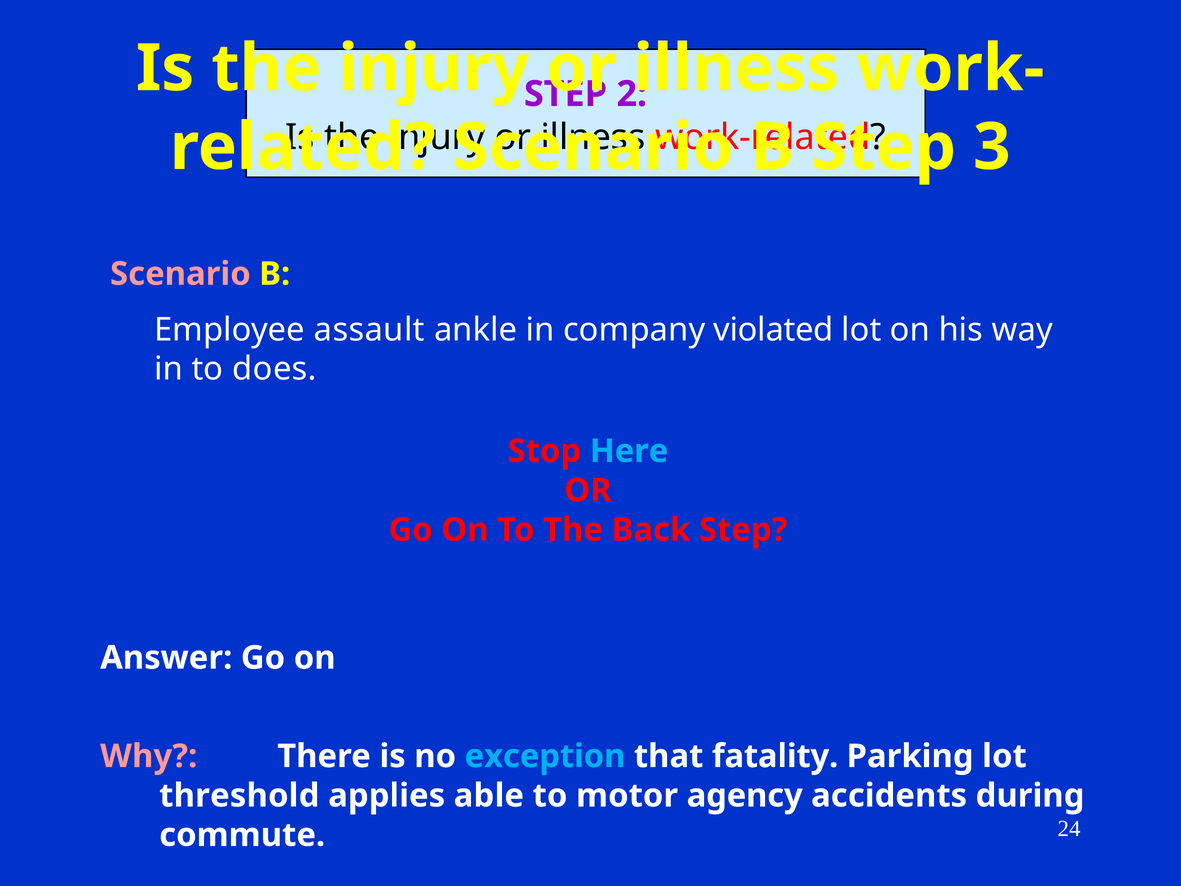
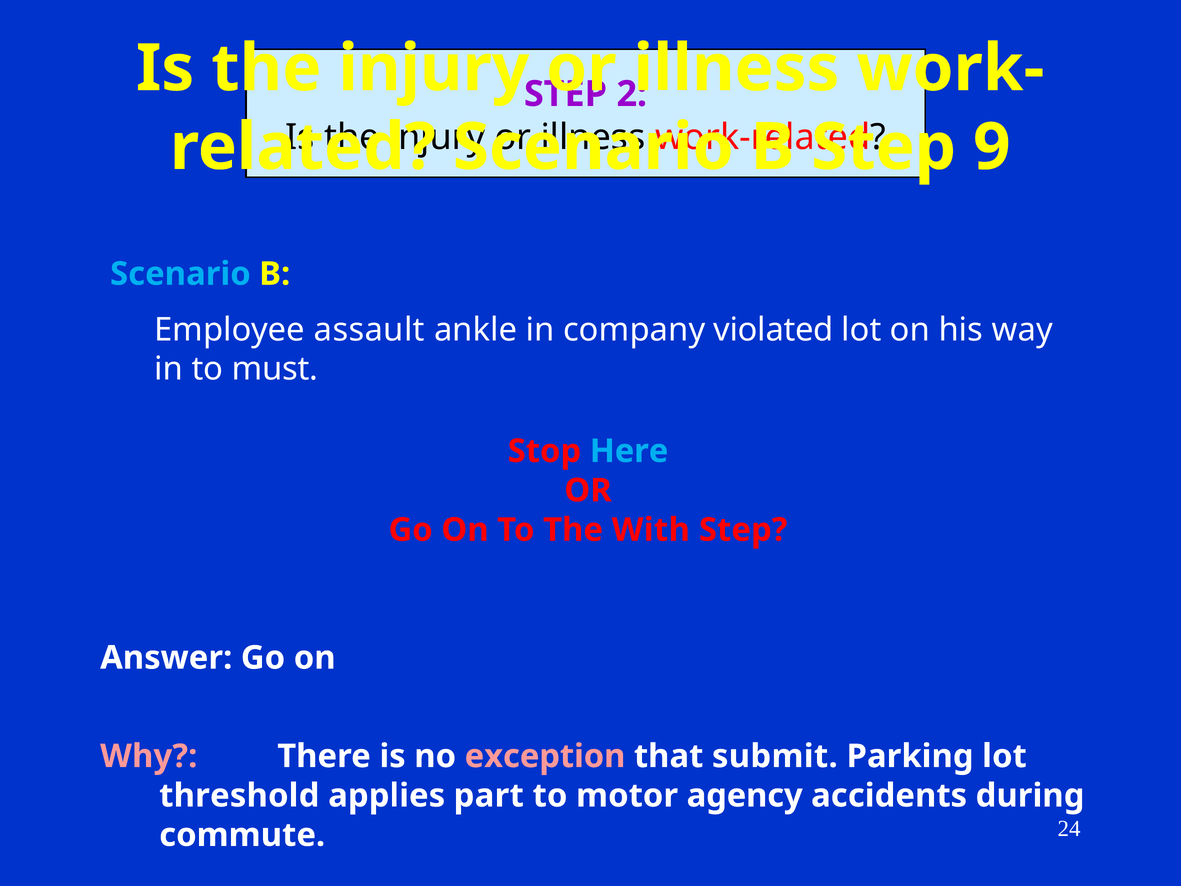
3: 3 -> 9 (992, 147)
Scenario colour: pink -> light blue (180, 274)
does: does -> must (275, 369)
Back: Back -> With (651, 530)
exception colour: light blue -> pink (545, 756)
fatality: fatality -> submit (775, 756)
able: able -> part (489, 795)
